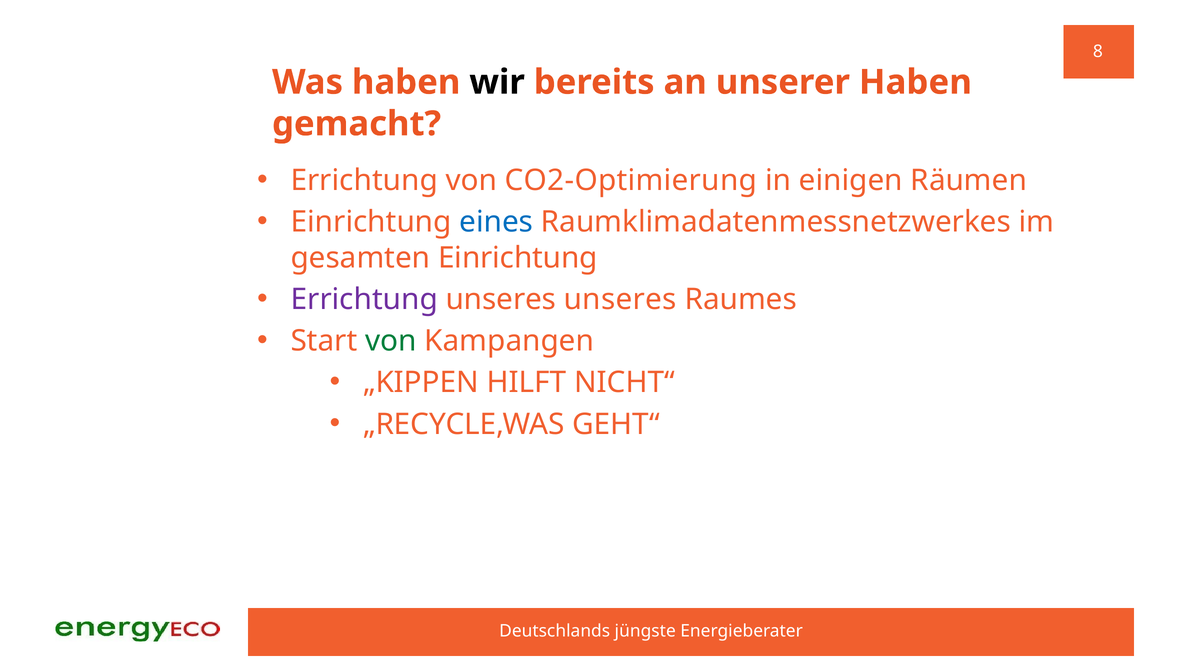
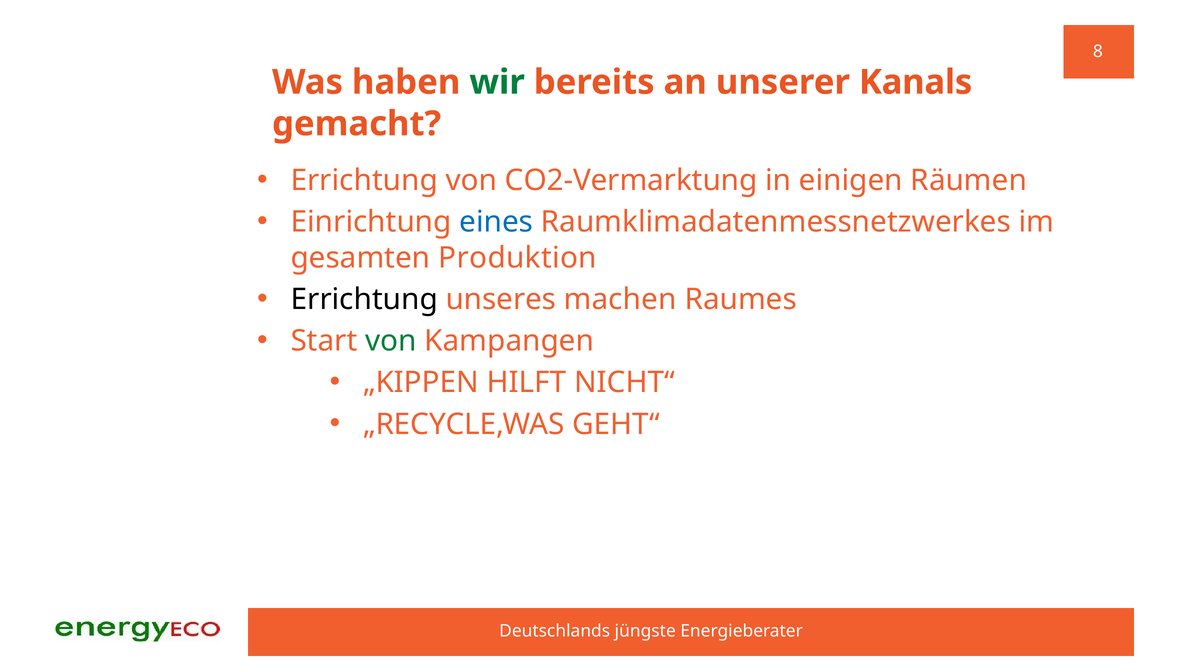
wir colour: black -> green (497, 82)
unserer Haben: Haben -> Kanals (916, 82)
CO2-Optimierung: CO2-Optimierung -> CO2-Vermarktung (631, 181)
gesamten Einrichtung: Einrichtung -> Produktion (518, 258)
Errichtung colour: purple -> black (364, 300)
unseres unseres: unseres -> machen (620, 300)
